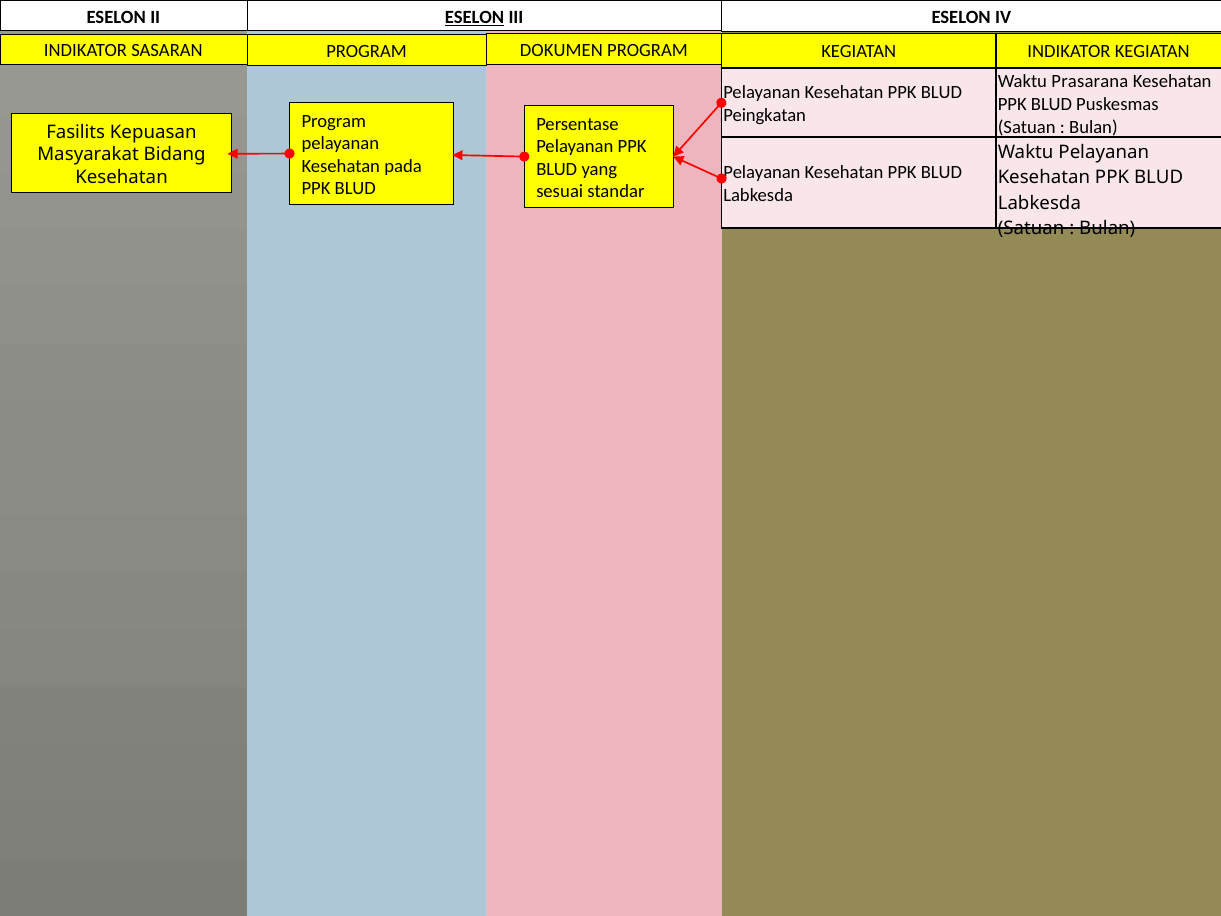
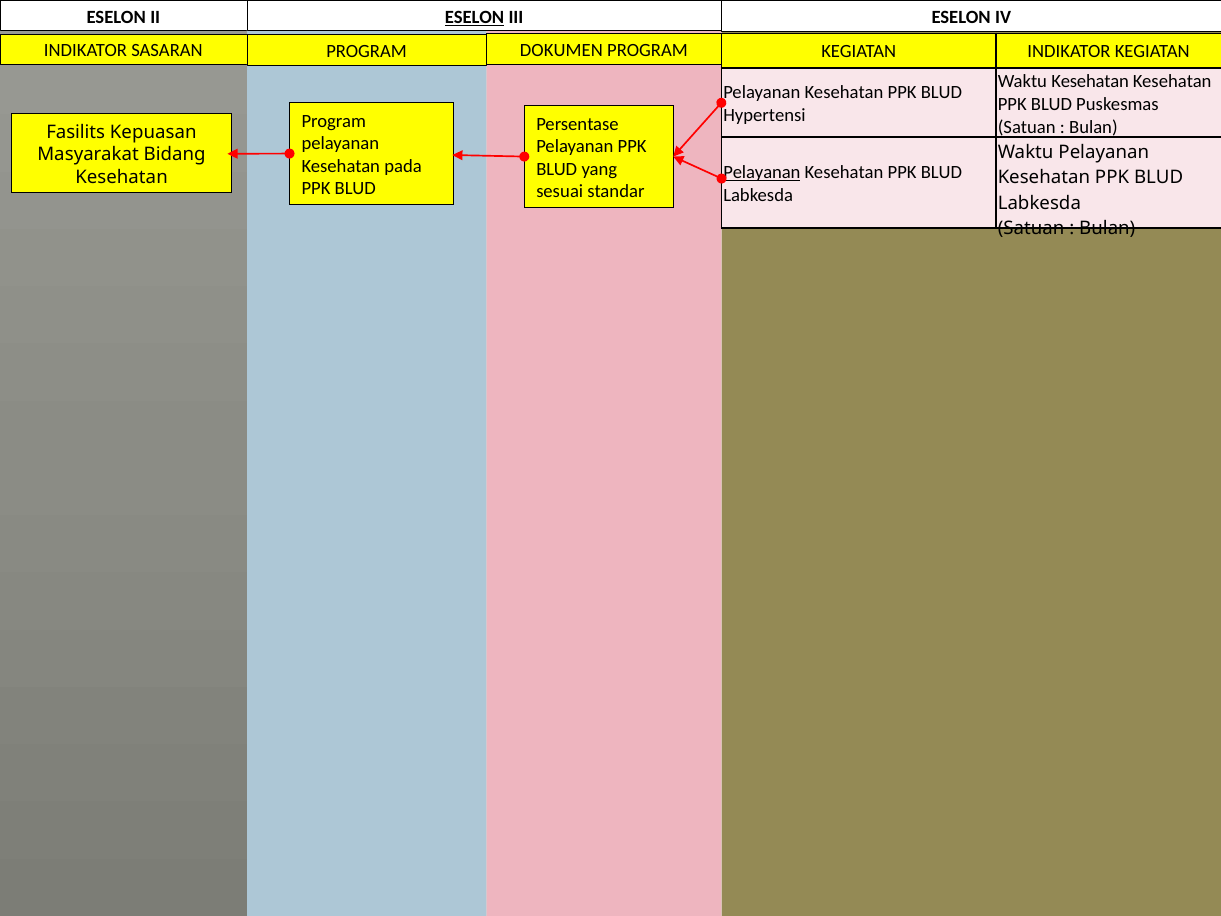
Waktu Prasarana: Prasarana -> Kesehatan (1090, 81)
Peingkatan: Peingkatan -> Hypertensi (765, 115)
Pelayanan underline: none -> present (762, 172)
